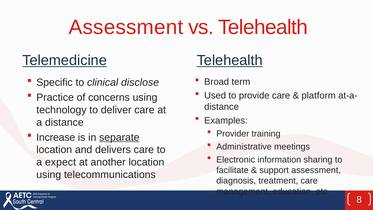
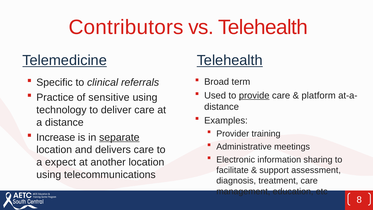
Assessment: Assessment -> Contributors (126, 27)
disclose: disclose -> referrals (140, 83)
provide underline: none -> present (254, 95)
concerns: concerns -> sensitive (109, 97)
